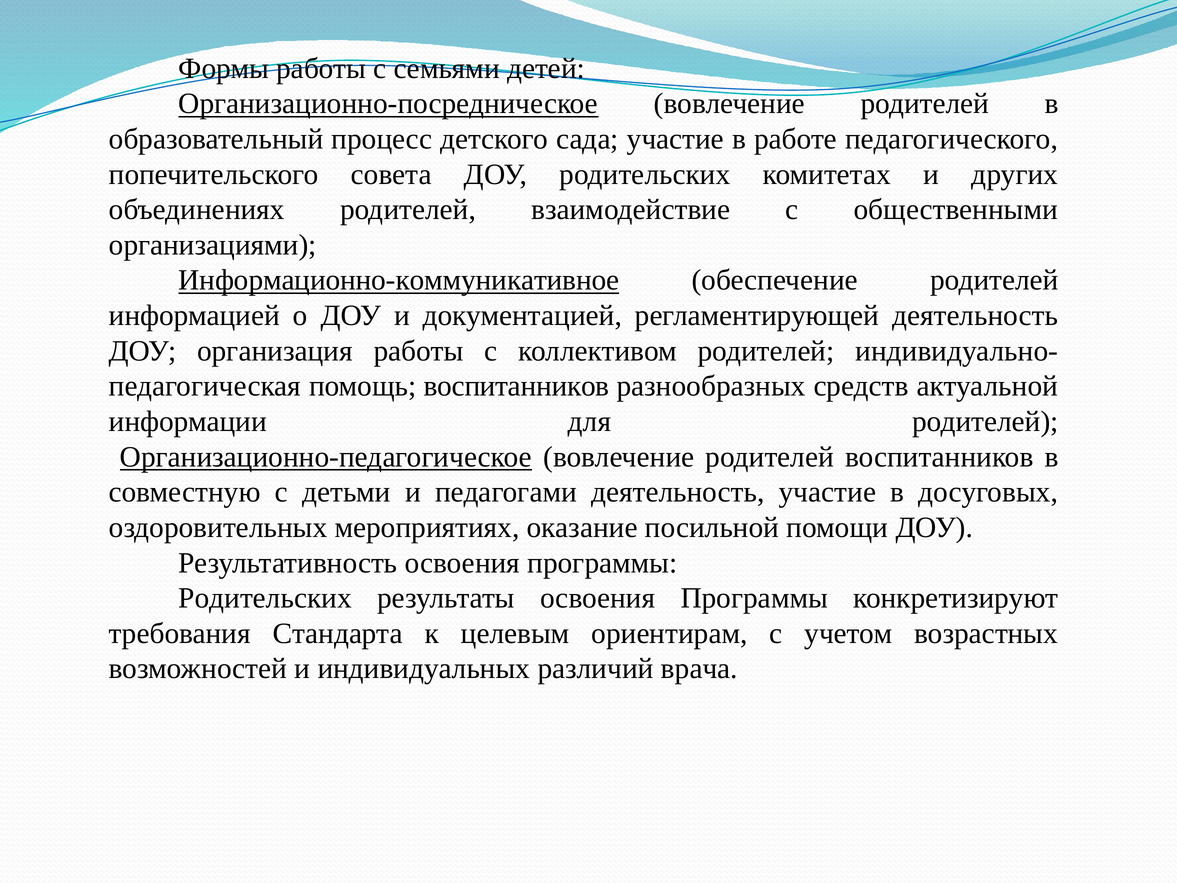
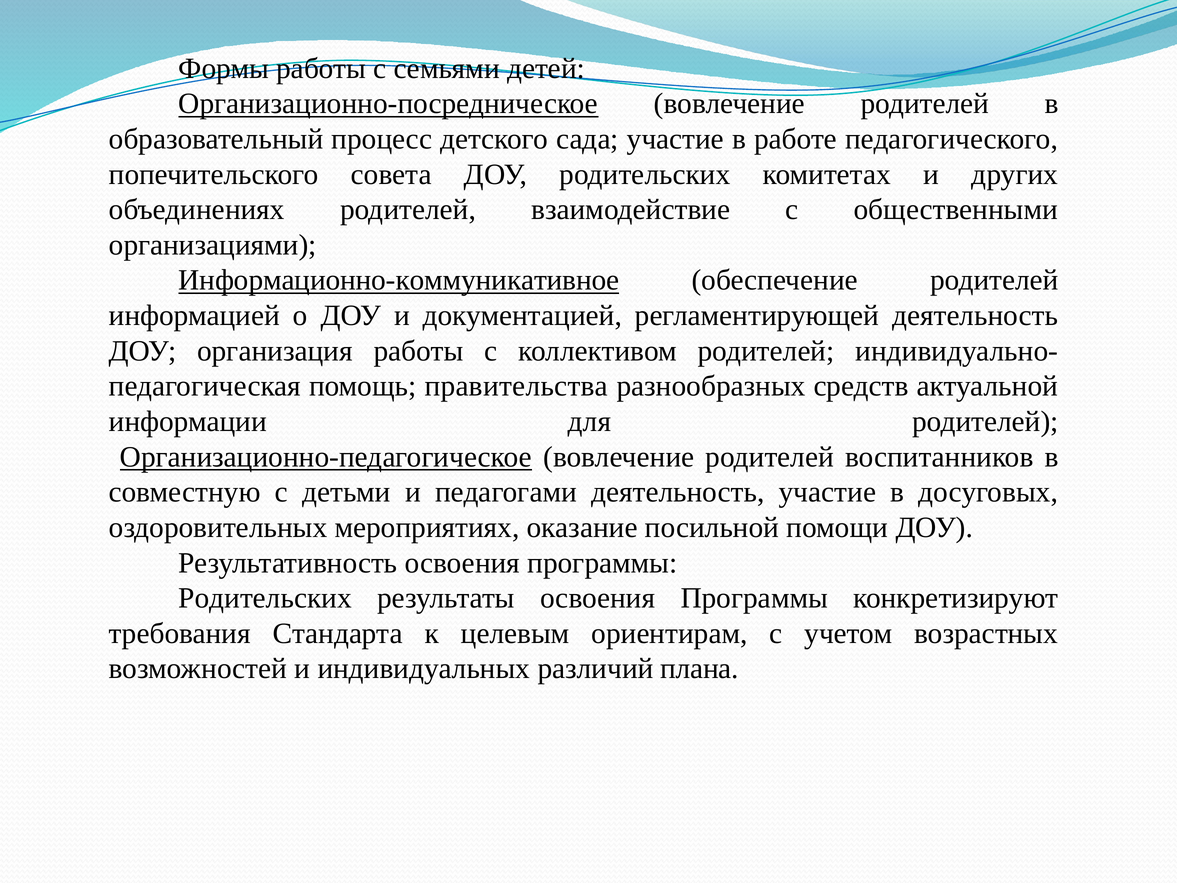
помощь воспитанников: воспитанников -> правительства (516, 386)
врача: врача -> плана (699, 669)
